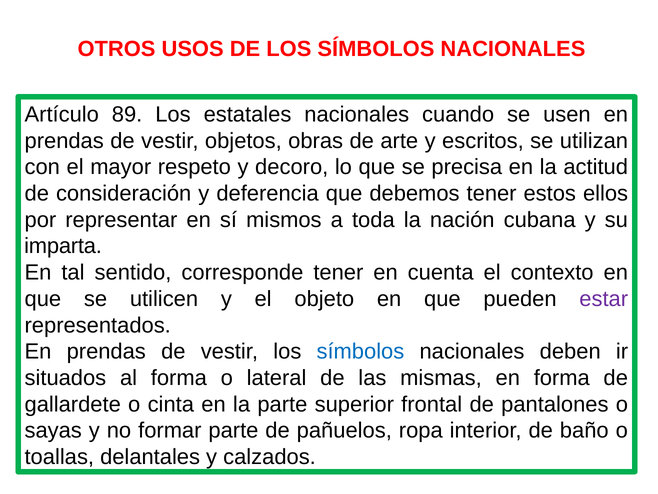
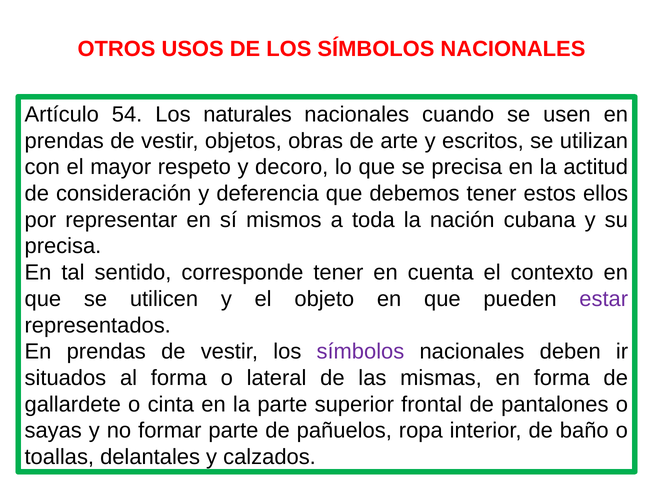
89: 89 -> 54 (127, 114)
estatales: estatales -> naturales (248, 114)
imparta: imparta -> precisa (63, 246)
símbolos colour: blue -> purple (360, 351)
